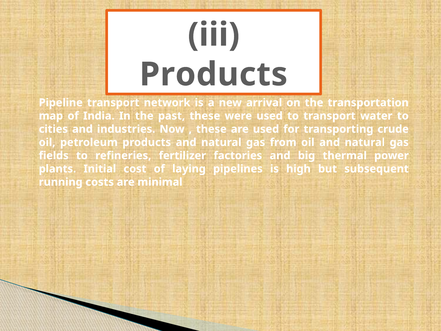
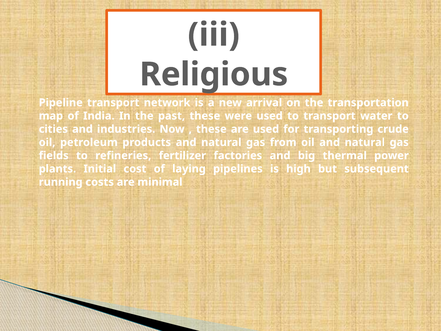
Products: Products -> Religious (214, 74)
